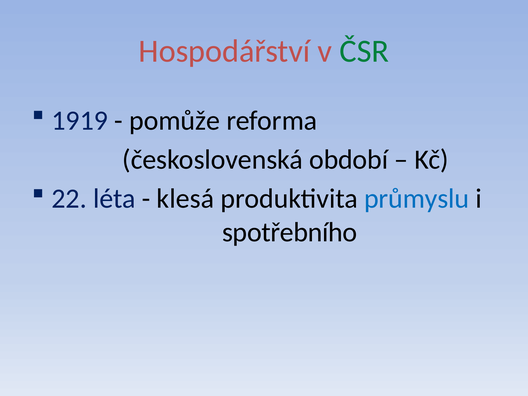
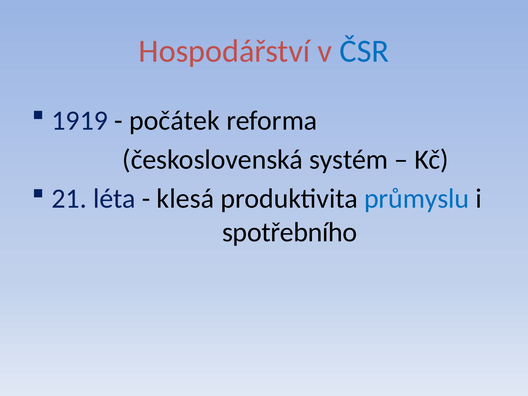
ČSR colour: green -> blue (364, 51)
pomůže: pomůže -> počátek (175, 121)
období: období -> systém (349, 160)
22: 22 -> 21 (69, 199)
